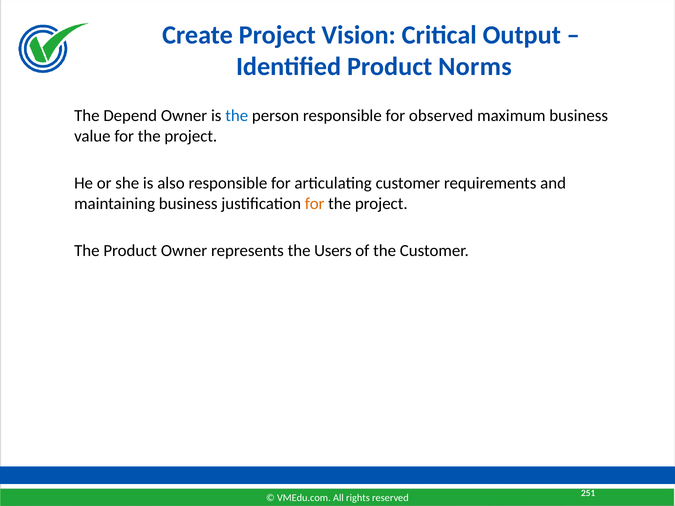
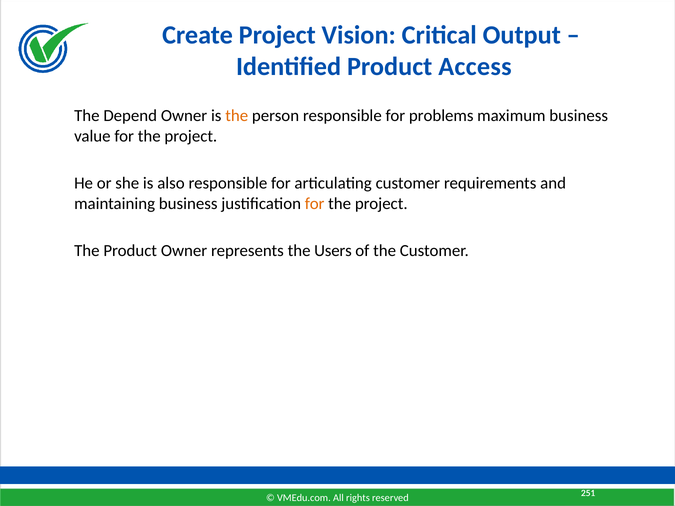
Norms: Norms -> Access (475, 67)
the colour: blue -> orange (237, 116)
observed: observed -> problems (441, 116)
